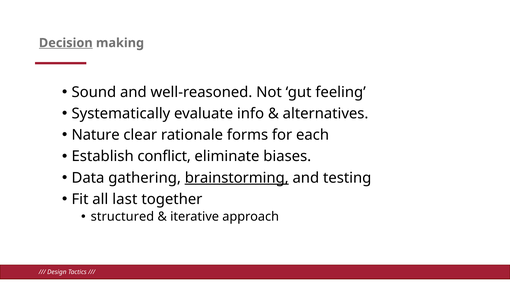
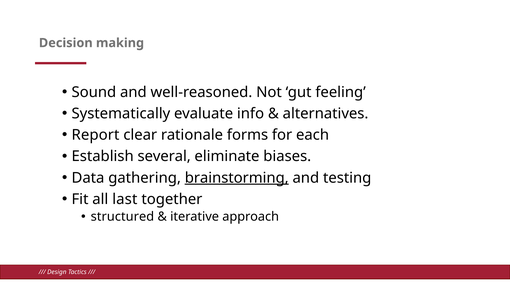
Decision underline: present -> none (66, 43)
Nature: Nature -> Report (95, 135)
conflict: conflict -> several (164, 156)
